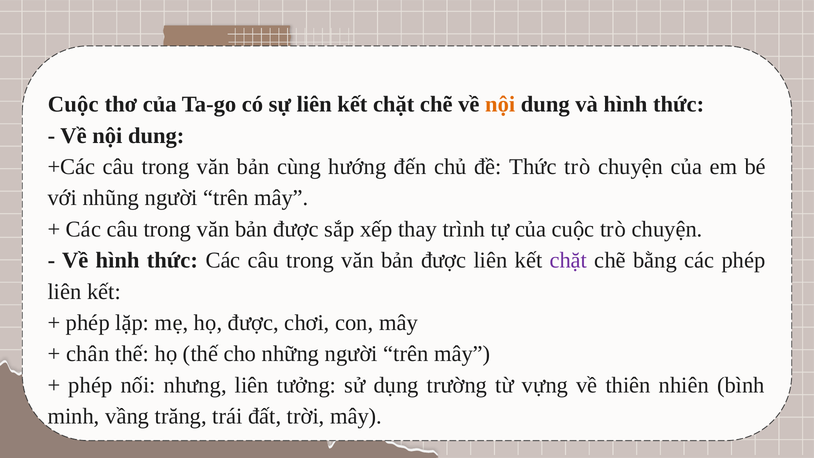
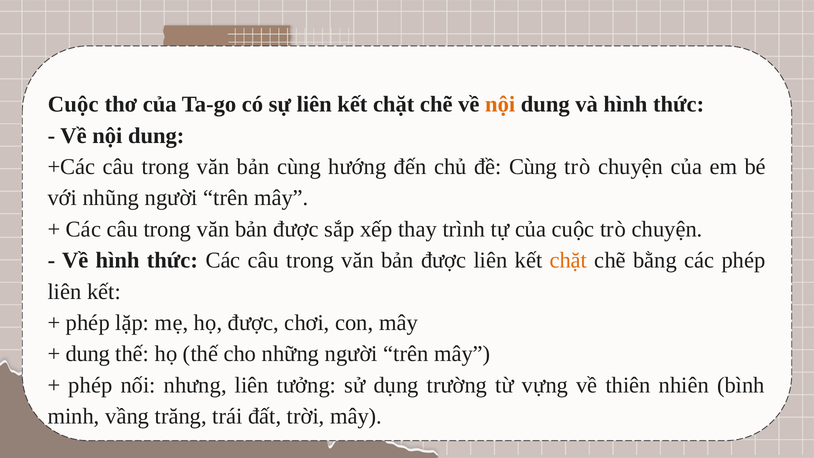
đề Thức: Thức -> Cùng (533, 167)
chặt colour: purple -> orange (568, 260)
chân: chân -> dung (88, 354)
